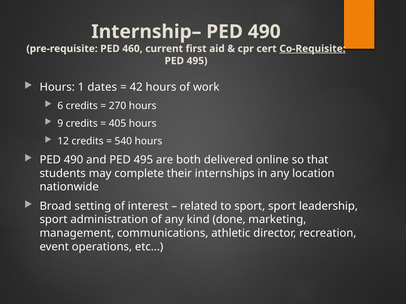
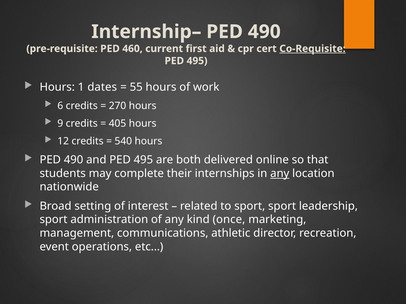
42: 42 -> 55 (136, 87)
any underline: none -> present (280, 174)
done: done -> once (229, 220)
